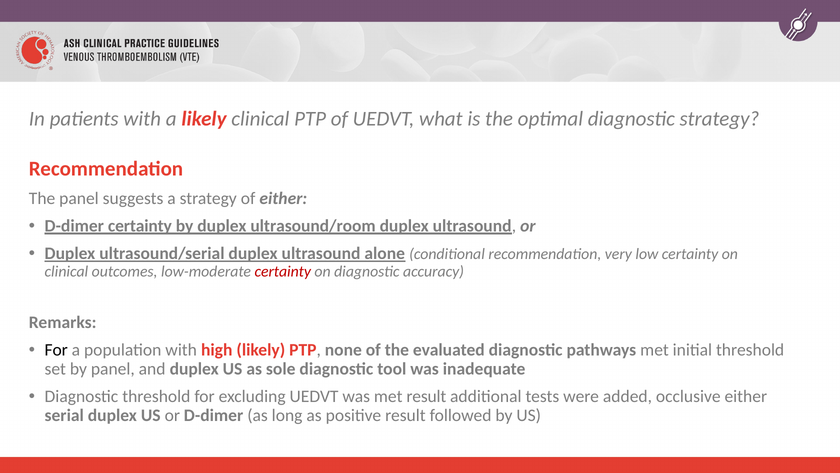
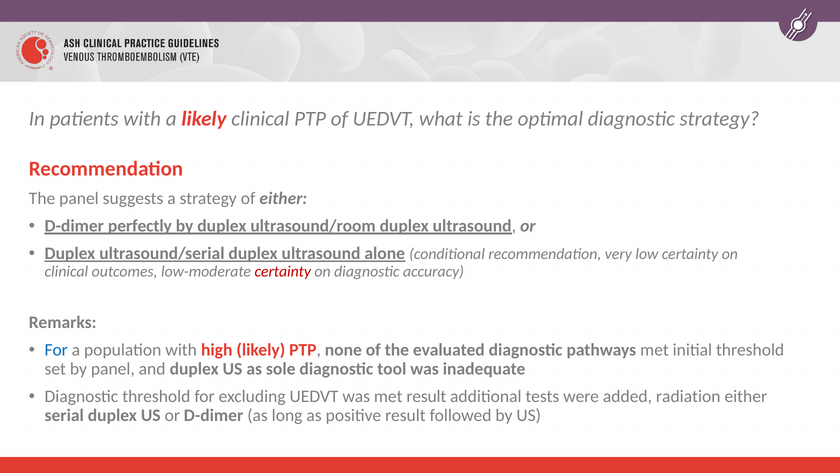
D-dimer certainty: certainty -> perfectly (140, 226)
For colour: black -> blue (56, 350)
occlusive: occlusive -> radiation (688, 396)
